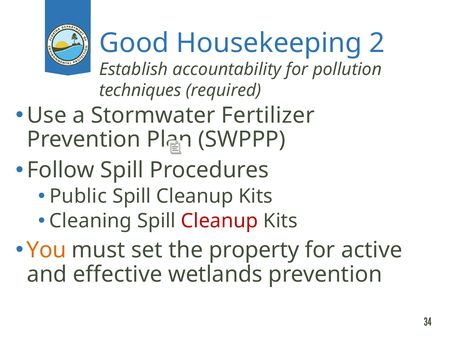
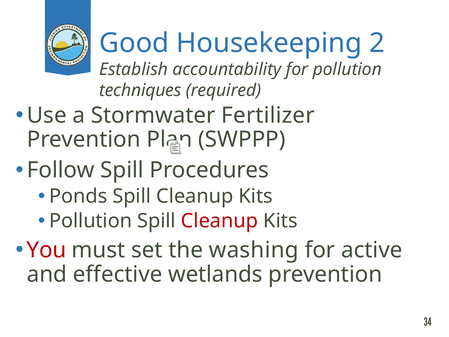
Public: Public -> Ponds (78, 196)
Cleaning: Cleaning -> Pollution (91, 221)
You colour: orange -> red (46, 250)
property: property -> washing (254, 250)
